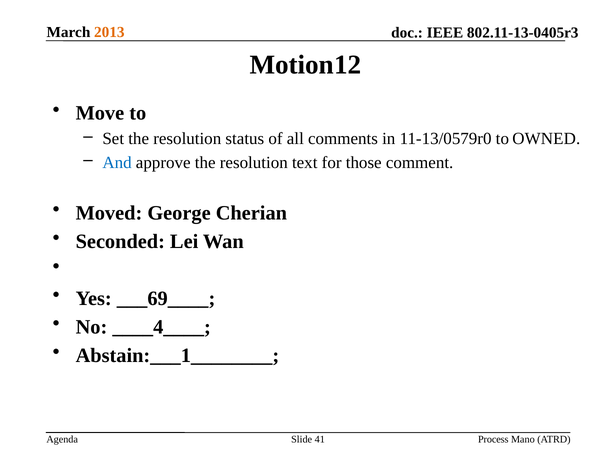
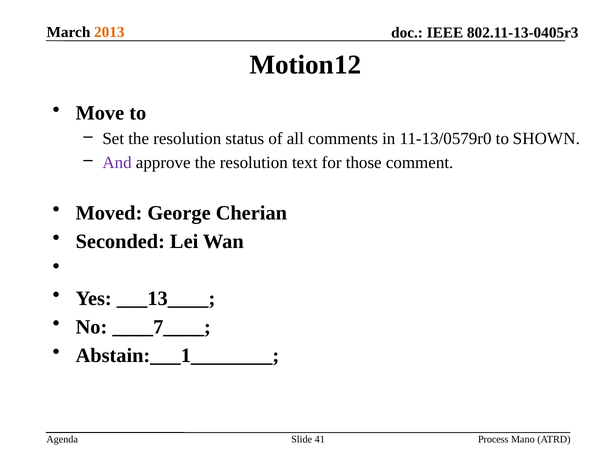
OWNED: OWNED -> SHOWN (546, 139)
And colour: blue -> purple (117, 163)
___69____: ___69____ -> ___13____ (166, 299)
____4____: ____4____ -> ____7____ (162, 327)
